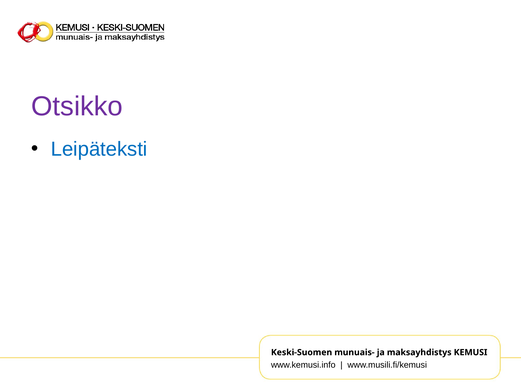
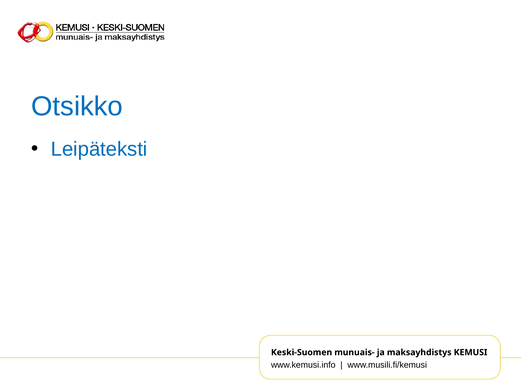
Otsikko colour: purple -> blue (77, 106)
